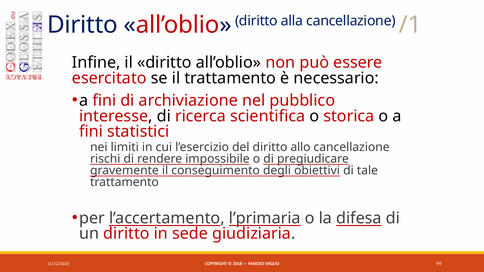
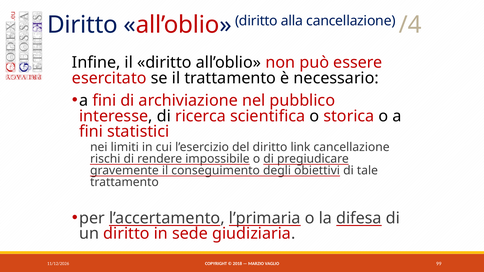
/1: /1 -> /4 (410, 25)
allo: allo -> link (300, 147)
